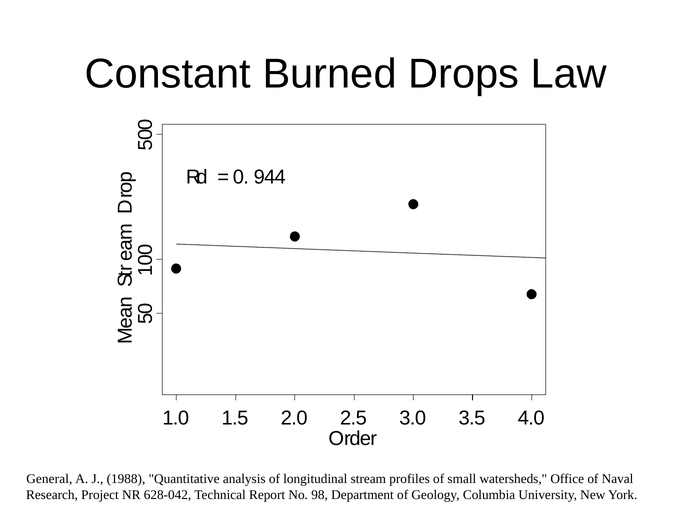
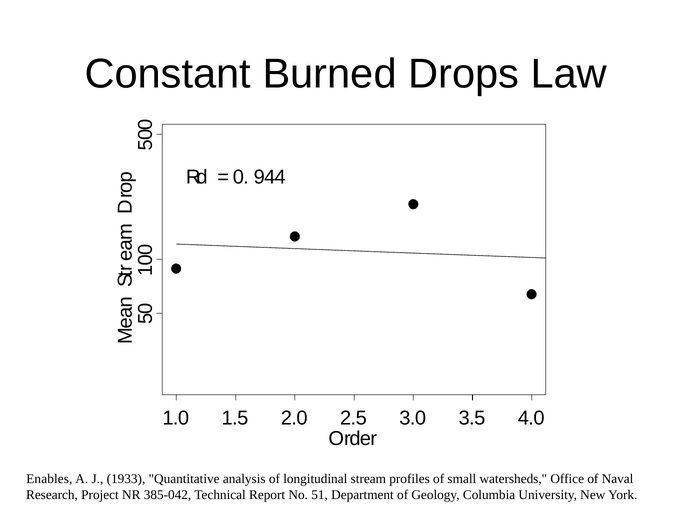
General: General -> Enables (49, 479)
1988: 1988 -> 1933 (126, 479)
628-042: 628-042 -> 385-042 (168, 495)
98: 98 -> 51 (320, 495)
